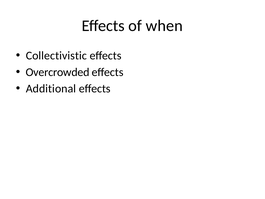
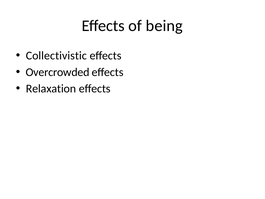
when: when -> being (164, 26)
Additional: Additional -> Relaxation (51, 89)
